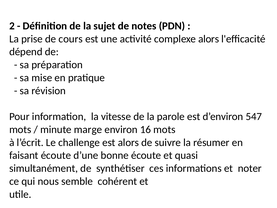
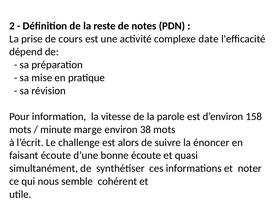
sujet: sujet -> reste (105, 26)
complexe alors: alors -> date (209, 39)
547: 547 -> 158 (254, 116)
16: 16 -> 38 (145, 129)
résumer: résumer -> énoncer (211, 142)
